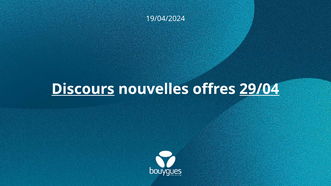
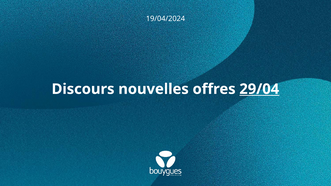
Discours underline: present -> none (83, 89)
